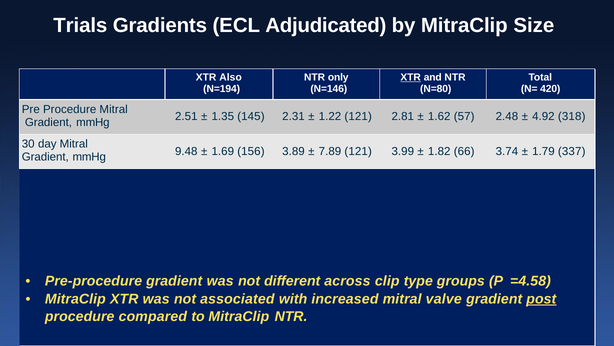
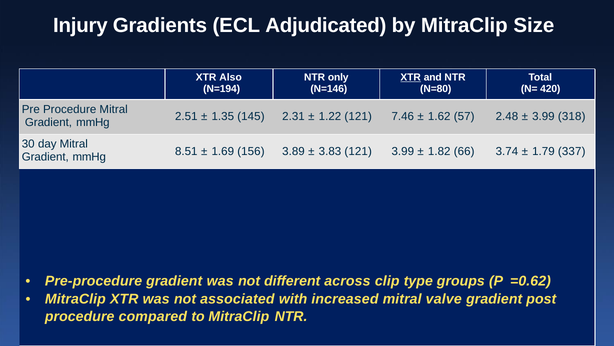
Trials: Trials -> Injury (80, 25)
2.81: 2.81 -> 7.46 (403, 116)
4.92: 4.92 -> 3.99 (543, 116)
9.48: 9.48 -> 8.51 (186, 151)
7.89: 7.89 -> 3.83 (330, 151)
=4.58: =4.58 -> =0.62 (530, 280)
post underline: present -> none (541, 298)
